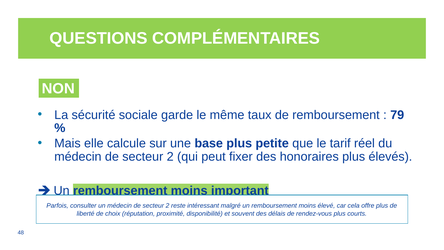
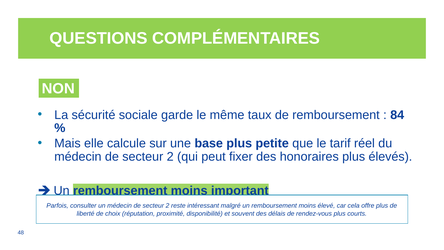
79: 79 -> 84 (397, 115)
